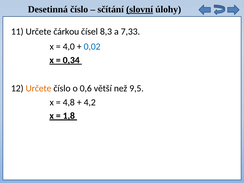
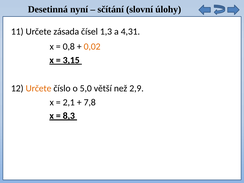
Desetinná číslo: číslo -> nyní (79, 9)
slovní underline: present -> none (140, 9)
čárkou: čárkou -> zásada (66, 31)
8,3: 8,3 -> 1,3 (106, 31)
7,33: 7,33 -> 4,31 (130, 31)
4,0: 4,0 -> 0,8 (69, 47)
0,02 colour: blue -> orange (92, 47)
0,34: 0,34 -> 3,15 (71, 60)
0,6: 0,6 -> 5,0 (86, 88)
9,5: 9,5 -> 2,9 (137, 88)
4,8: 4,8 -> 2,1 (69, 102)
4,2: 4,2 -> 7,8 (90, 102)
1,8: 1,8 -> 8,3 (69, 116)
